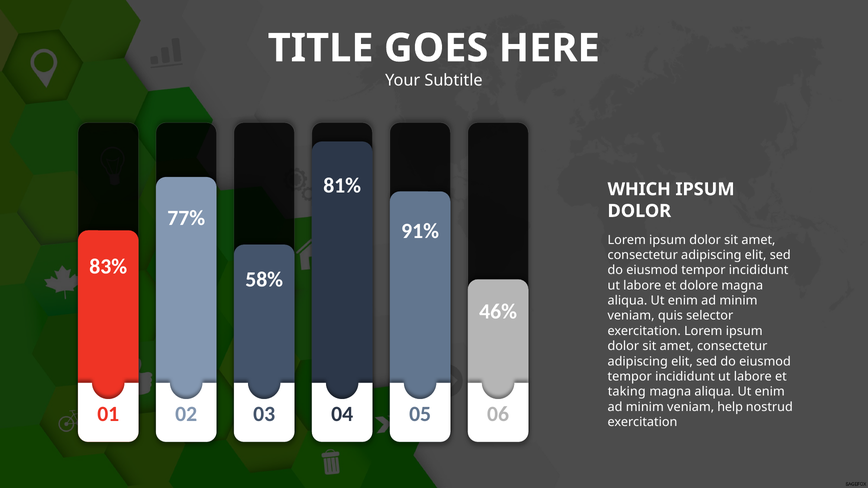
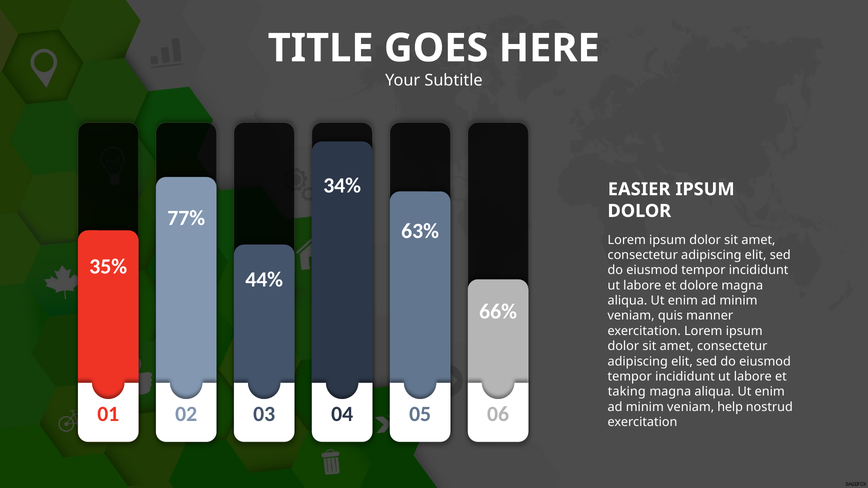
81%: 81% -> 34% (342, 186)
WHICH: WHICH -> EASIER (639, 189)
91%: 91% -> 63% (420, 231)
83%: 83% -> 35% (108, 267)
58%: 58% -> 44% (264, 280)
46%: 46% -> 66% (498, 312)
selector: selector -> manner (710, 316)
